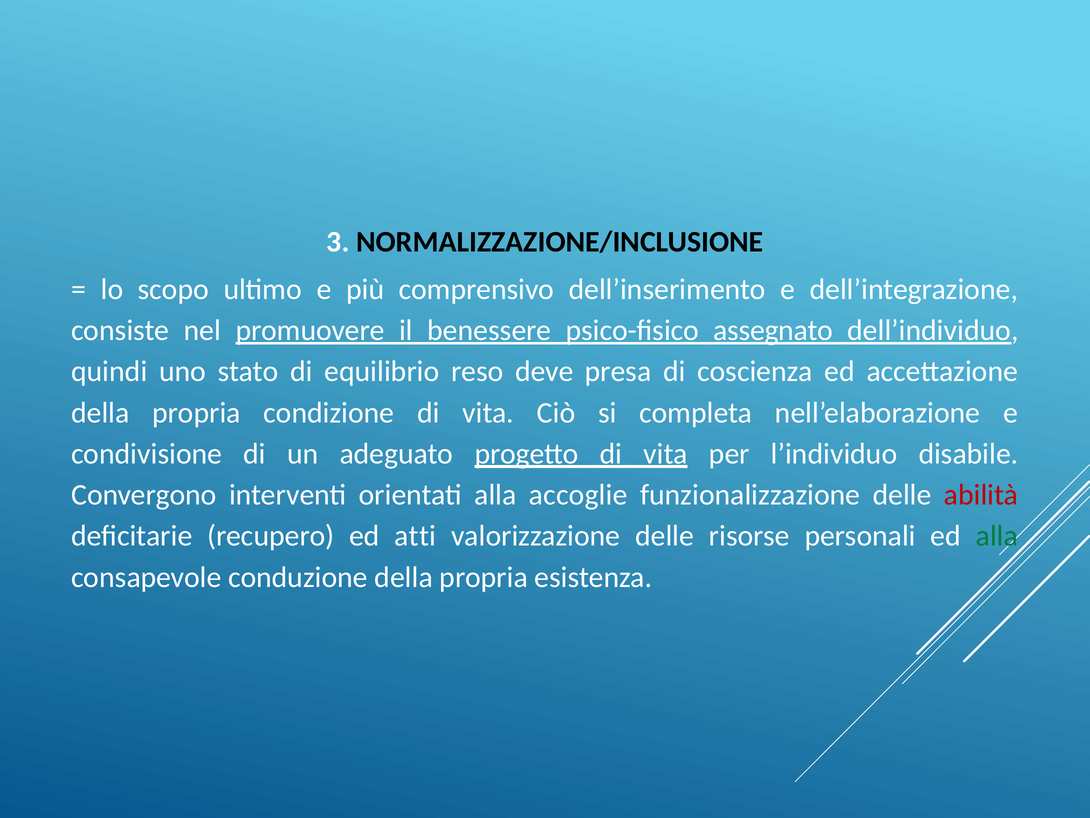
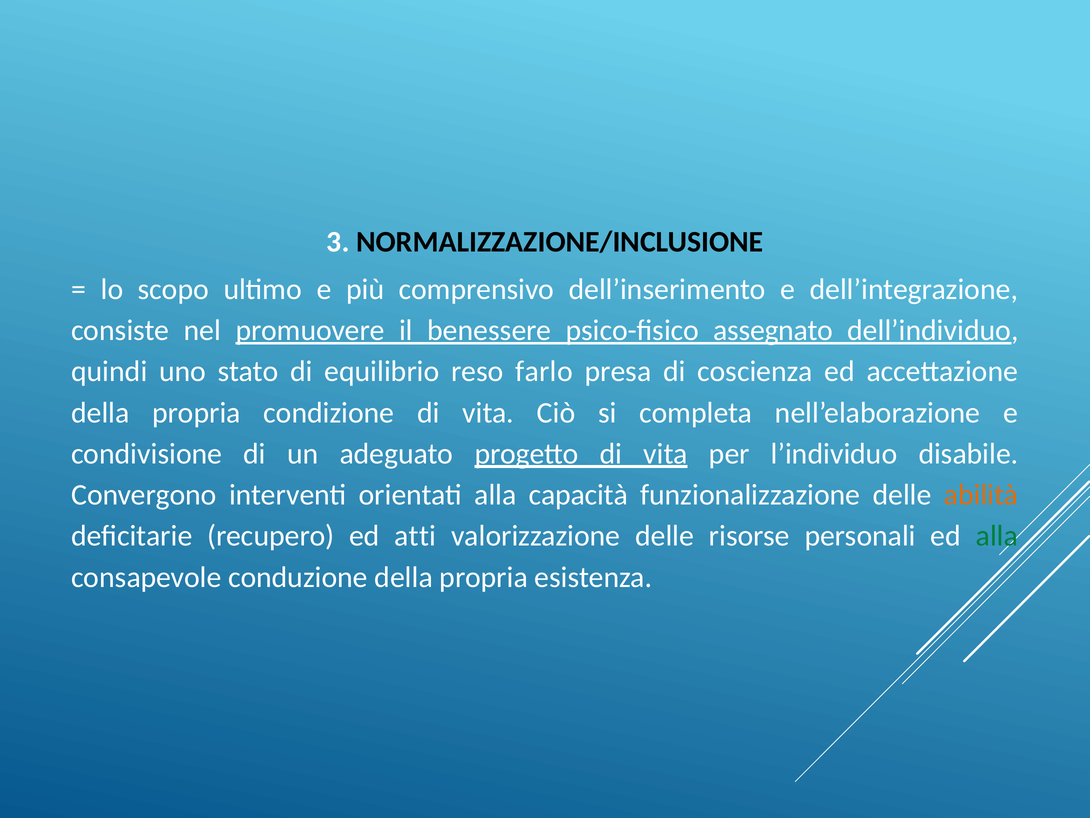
deve: deve -> farlo (544, 371)
accoglie: accoglie -> capacità (578, 495)
abilità colour: red -> orange (981, 495)
